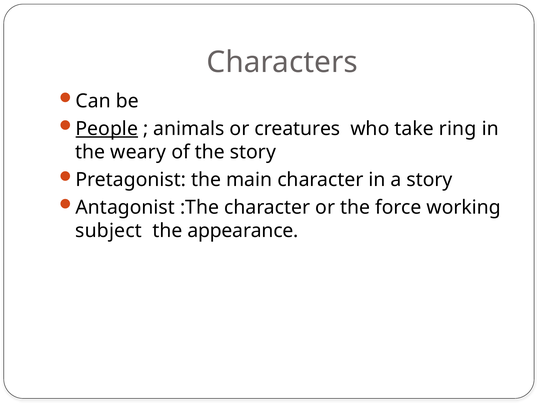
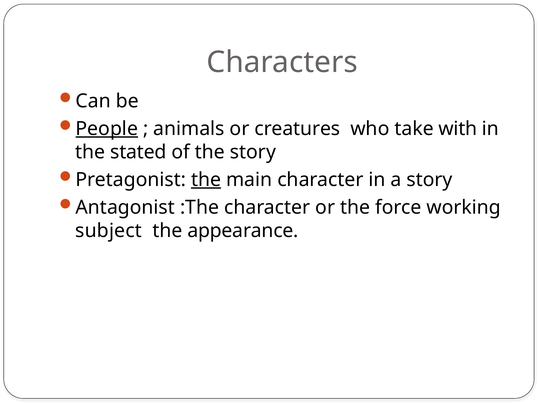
ring: ring -> with (458, 128)
weary: weary -> stated (138, 152)
the underline: none -> present (206, 179)
